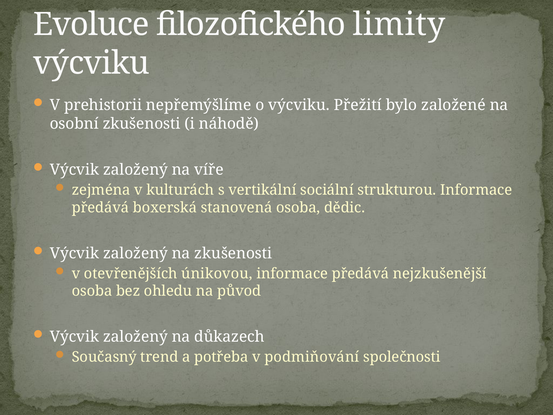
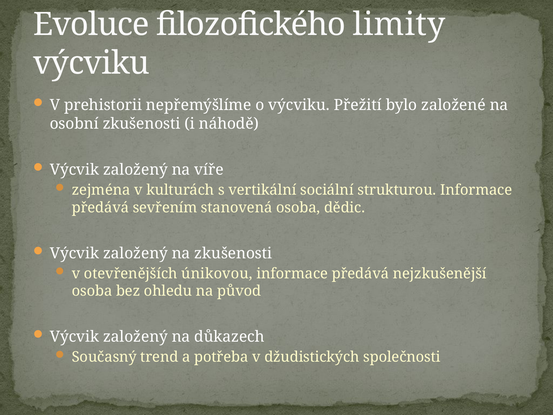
boxerská: boxerská -> sevřením (165, 207)
podmiňování: podmiňování -> džudistických (312, 357)
